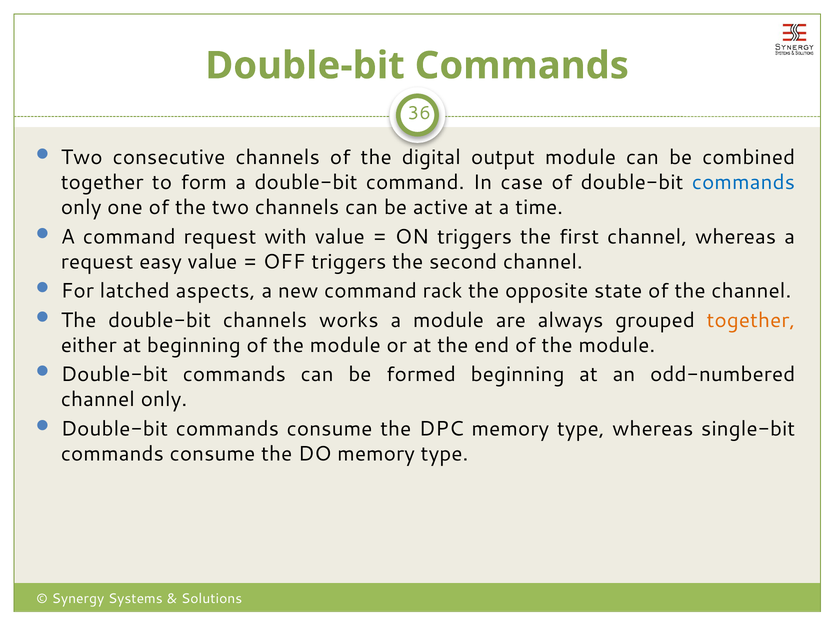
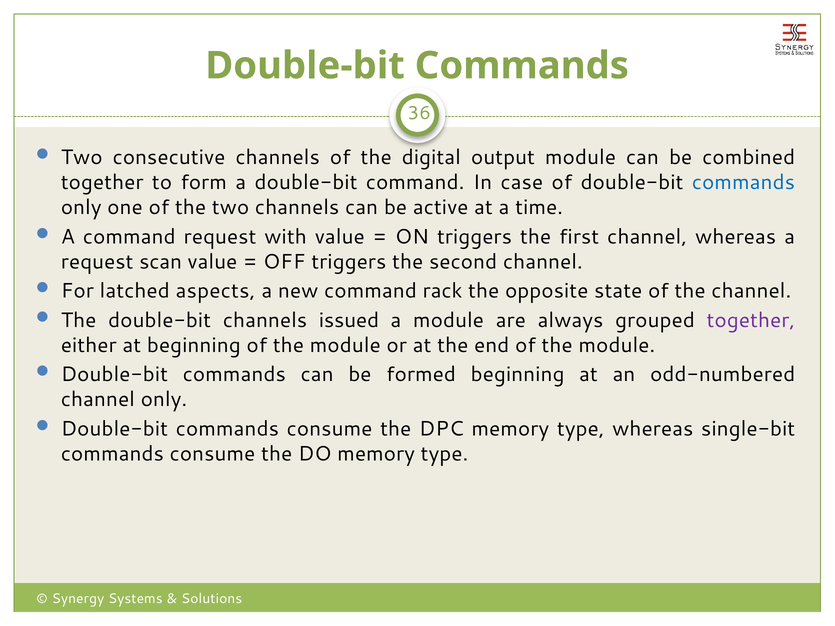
easy: easy -> scan (161, 262)
works: works -> issued (349, 320)
together colour: orange -> purple (751, 320)
